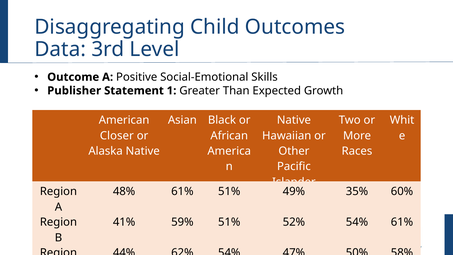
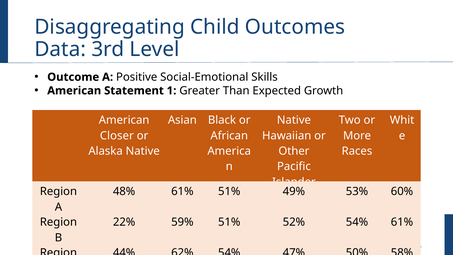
Publisher: Publisher -> American (74, 91)
35%: 35% -> 53% (357, 191)
41%: 41% -> 22% (124, 222)
